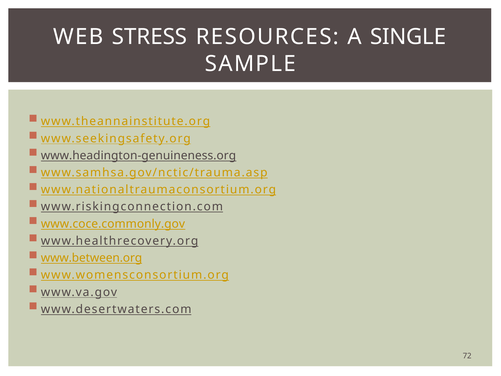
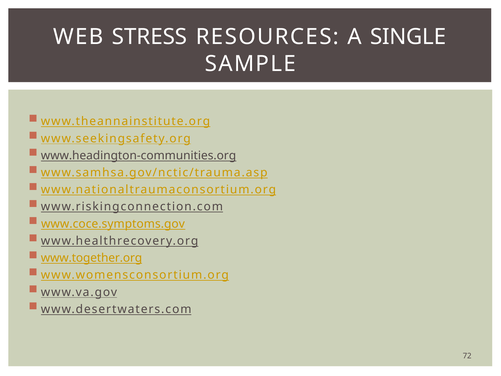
www.headington-genuineness.org: www.headington-genuineness.org -> www.headington-communities.org (139, 155)
www.coce.commonly.gov: www.coce.commonly.gov -> www.coce.symptoms.gov (113, 224)
www.between.org: www.between.org -> www.together.org (92, 258)
